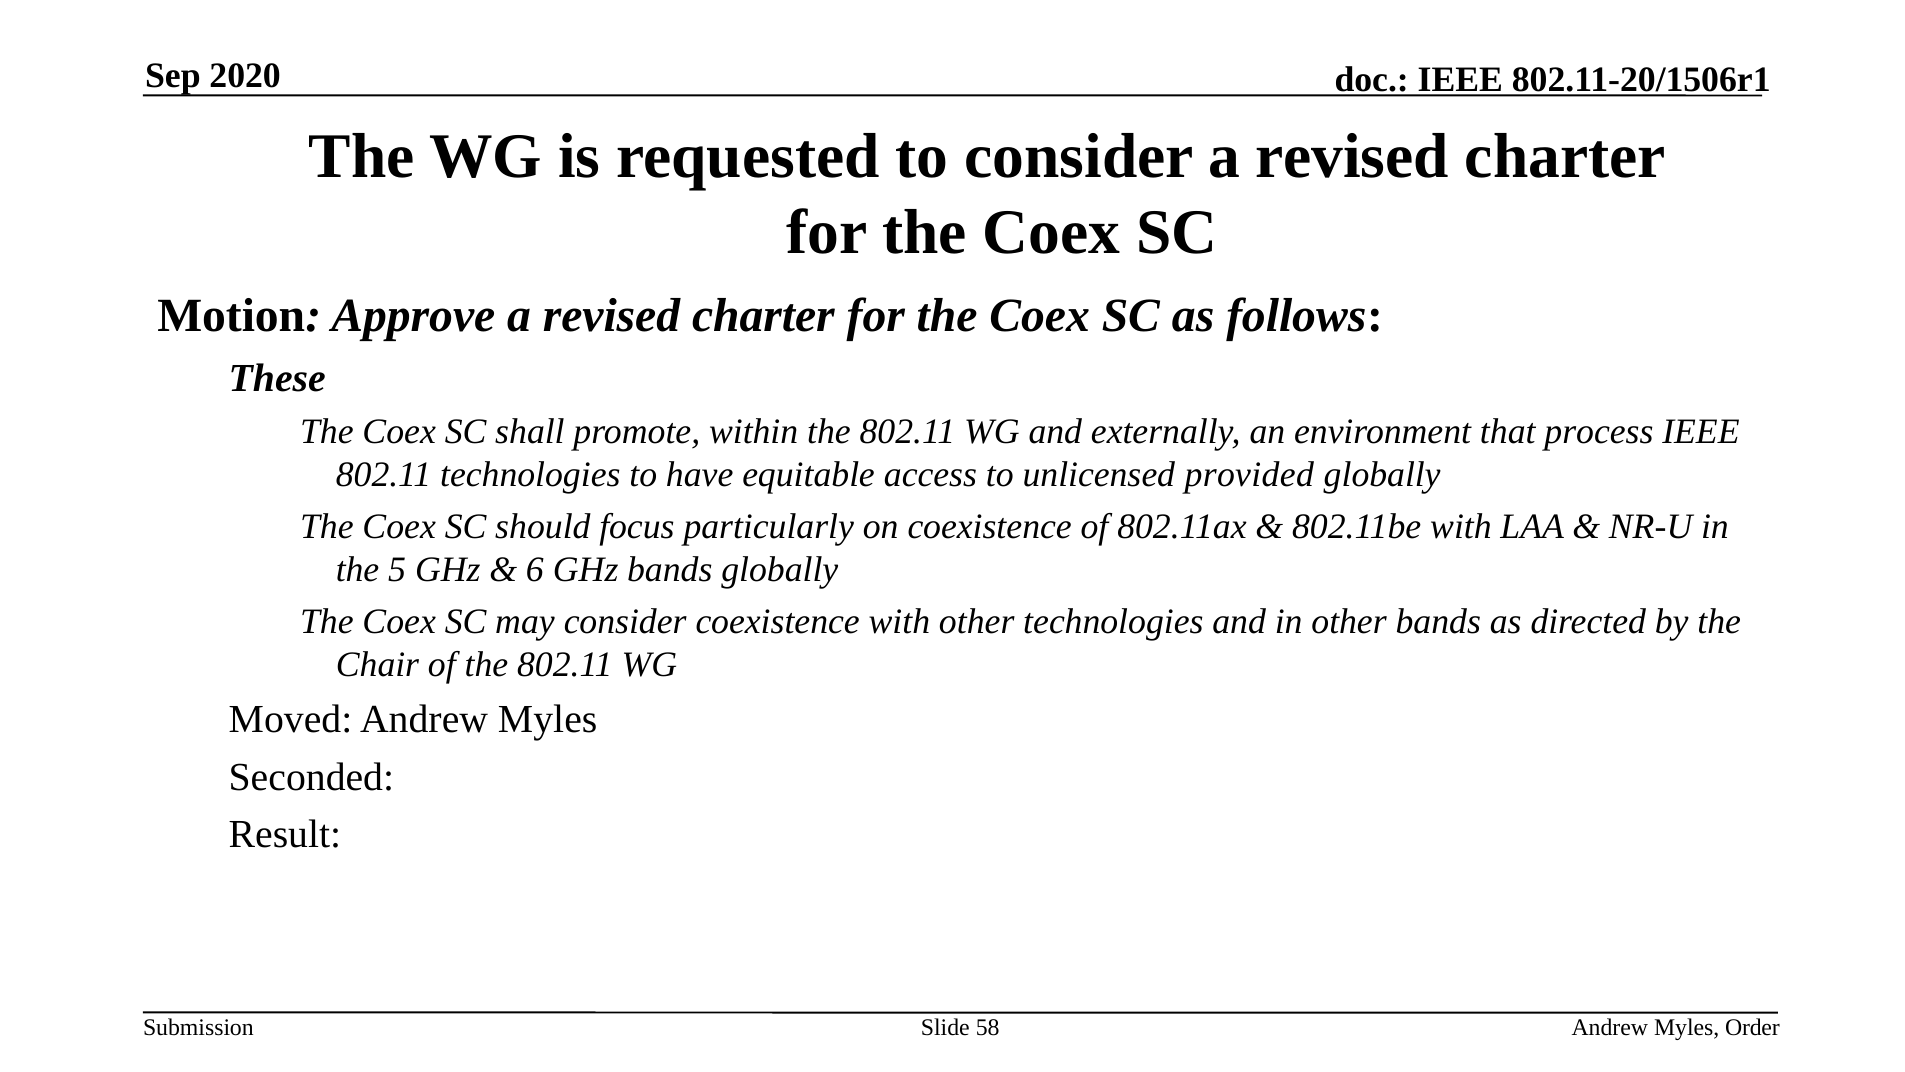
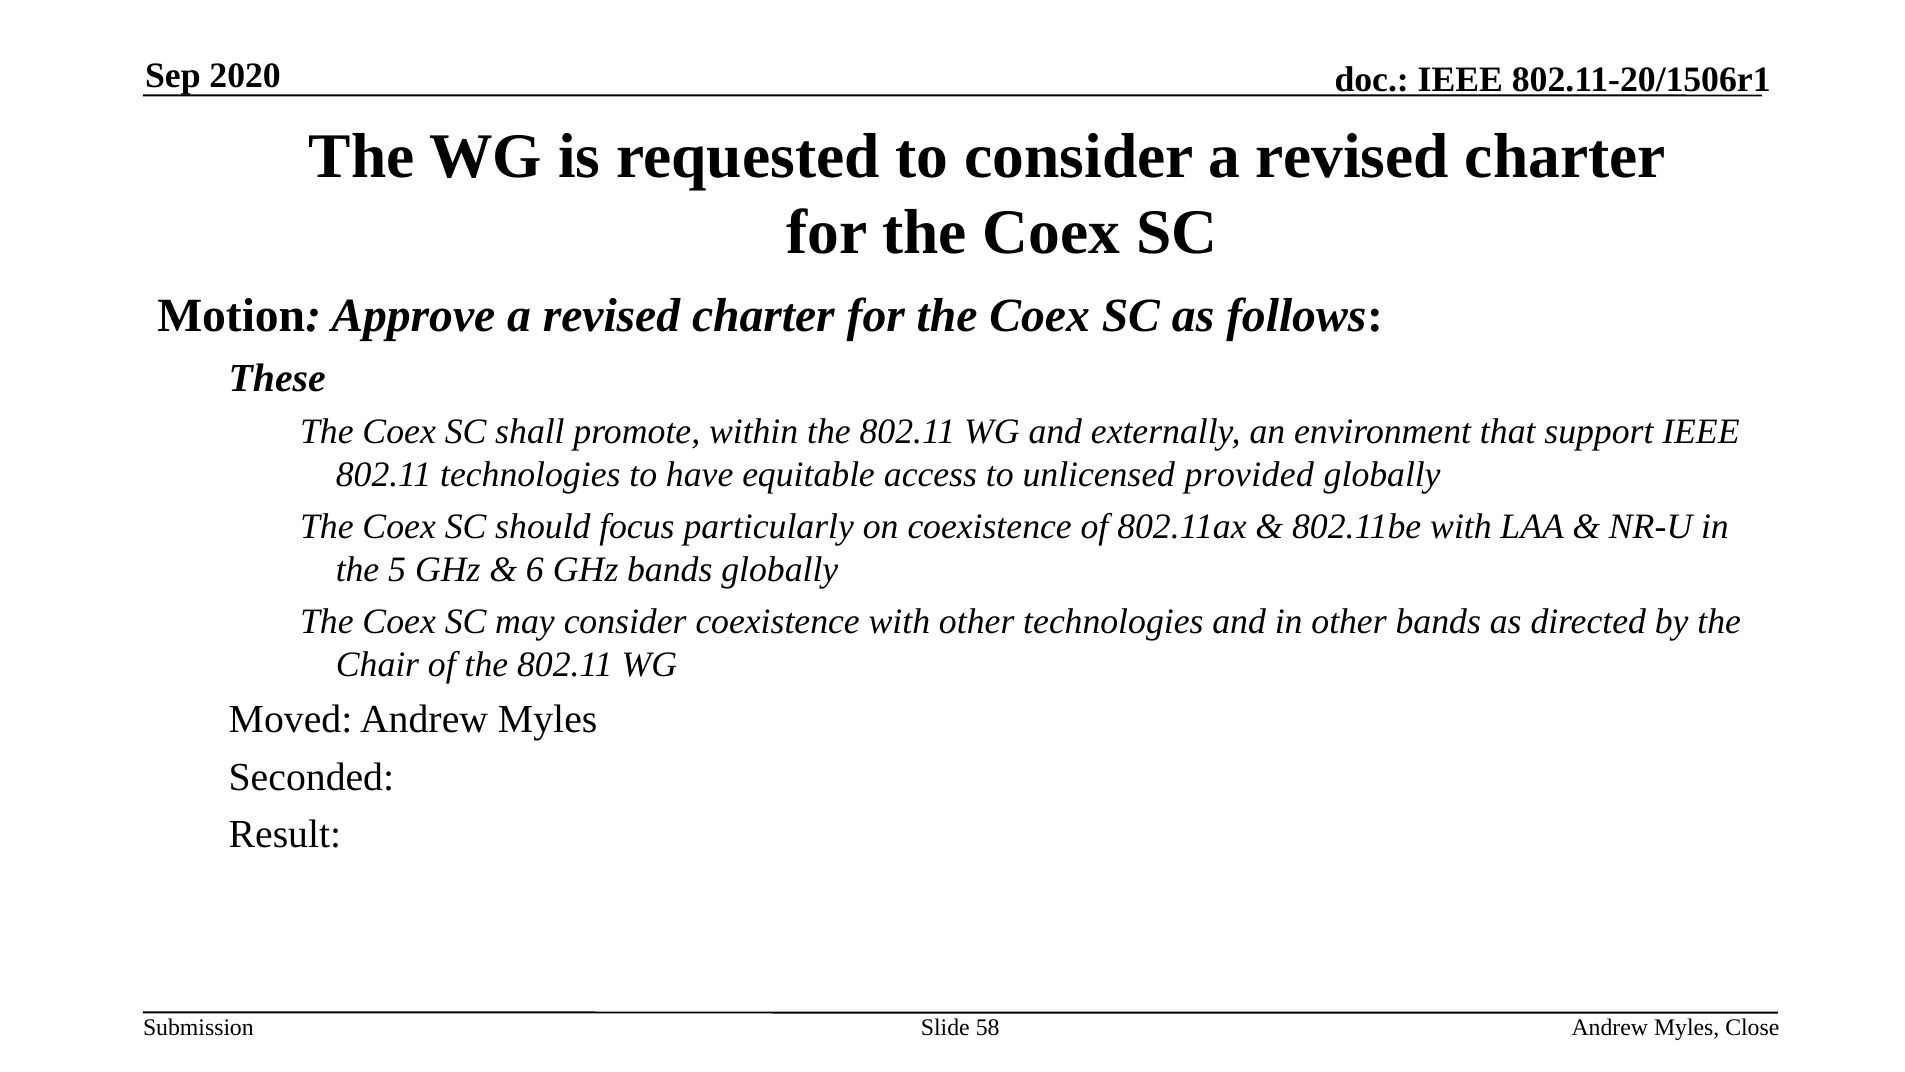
process: process -> support (1599, 432)
Order: Order -> Close (1752, 1028)
